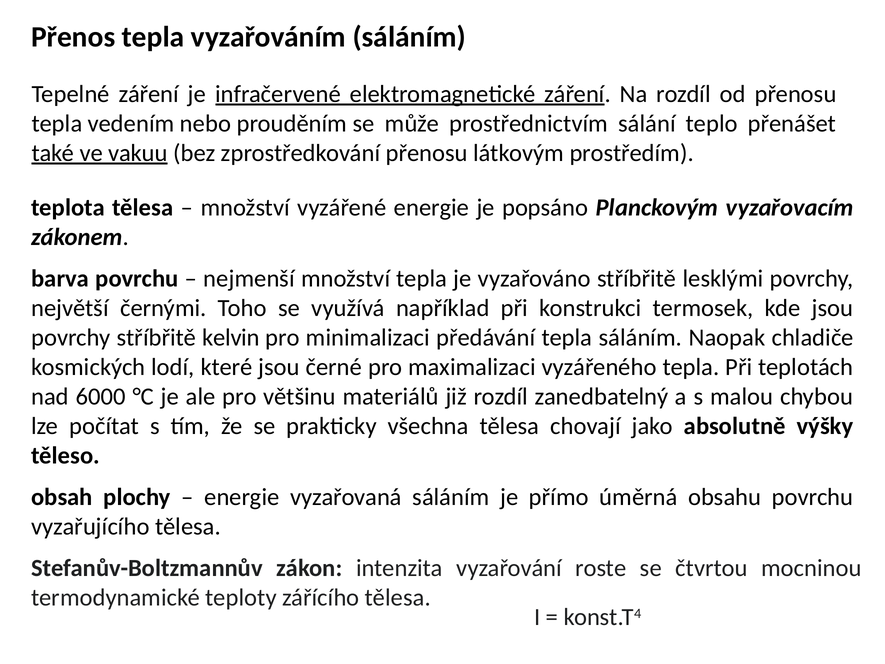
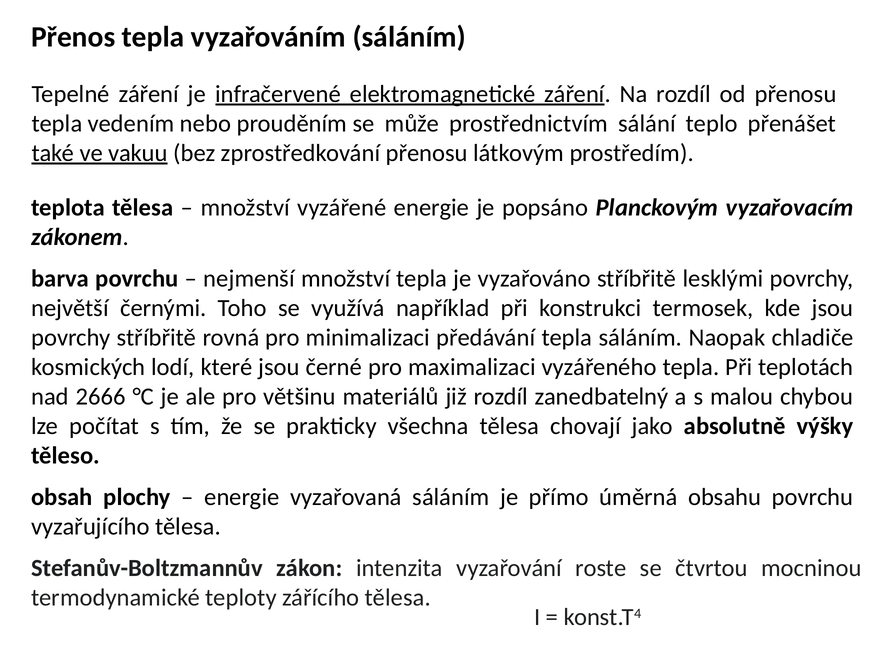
kelvin: kelvin -> rovná (231, 337)
6000: 6000 -> 2666 (101, 396)
